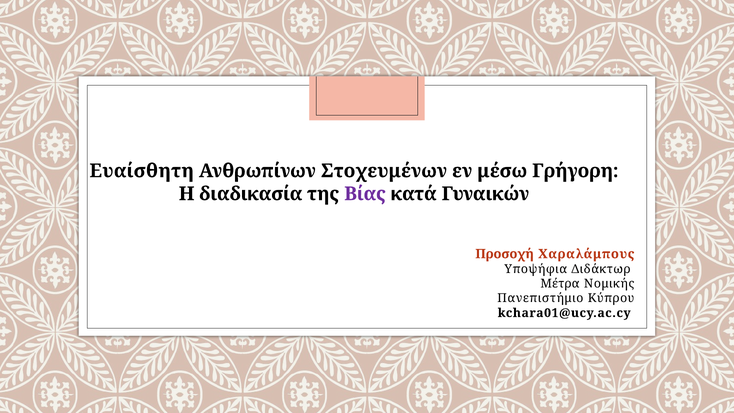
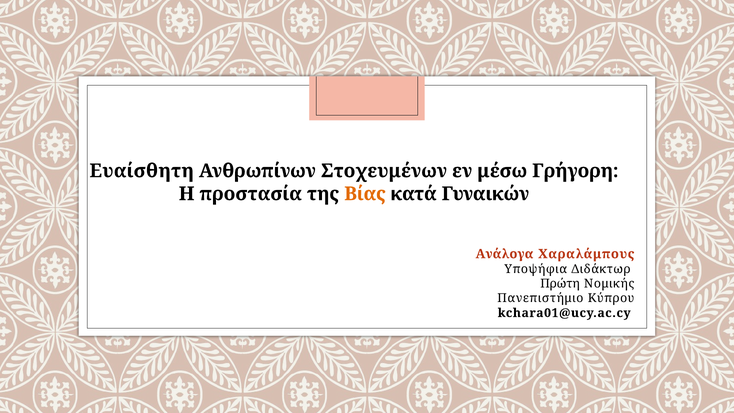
διαδικασία: διαδικασία -> προστασία (251, 194)
Βίας colour: purple -> orange (365, 194)
Προσοχή: Προσοχή -> Ανάλογα (504, 254)
Μέτρα: Μέτρα -> Πρώτη (560, 284)
